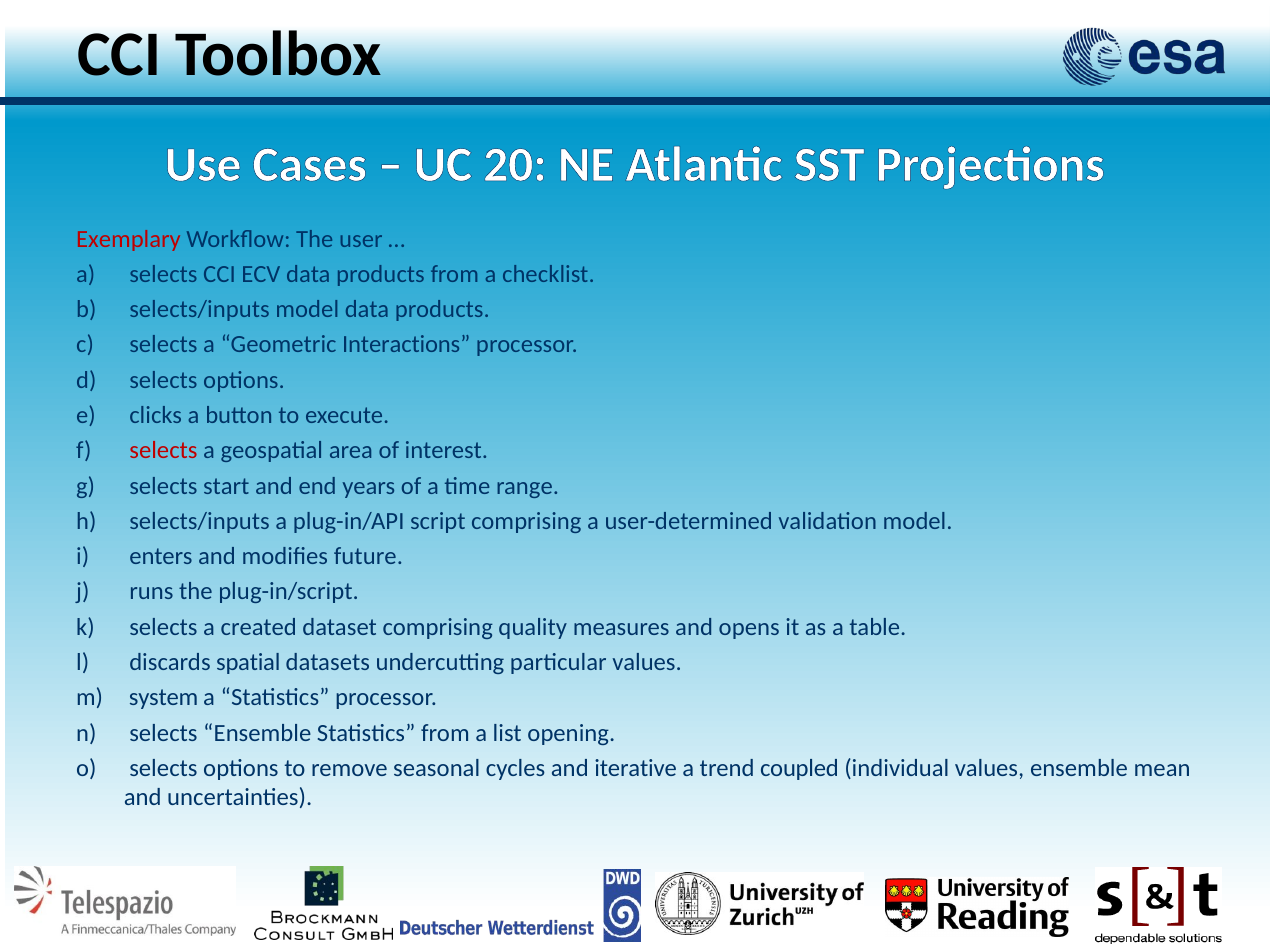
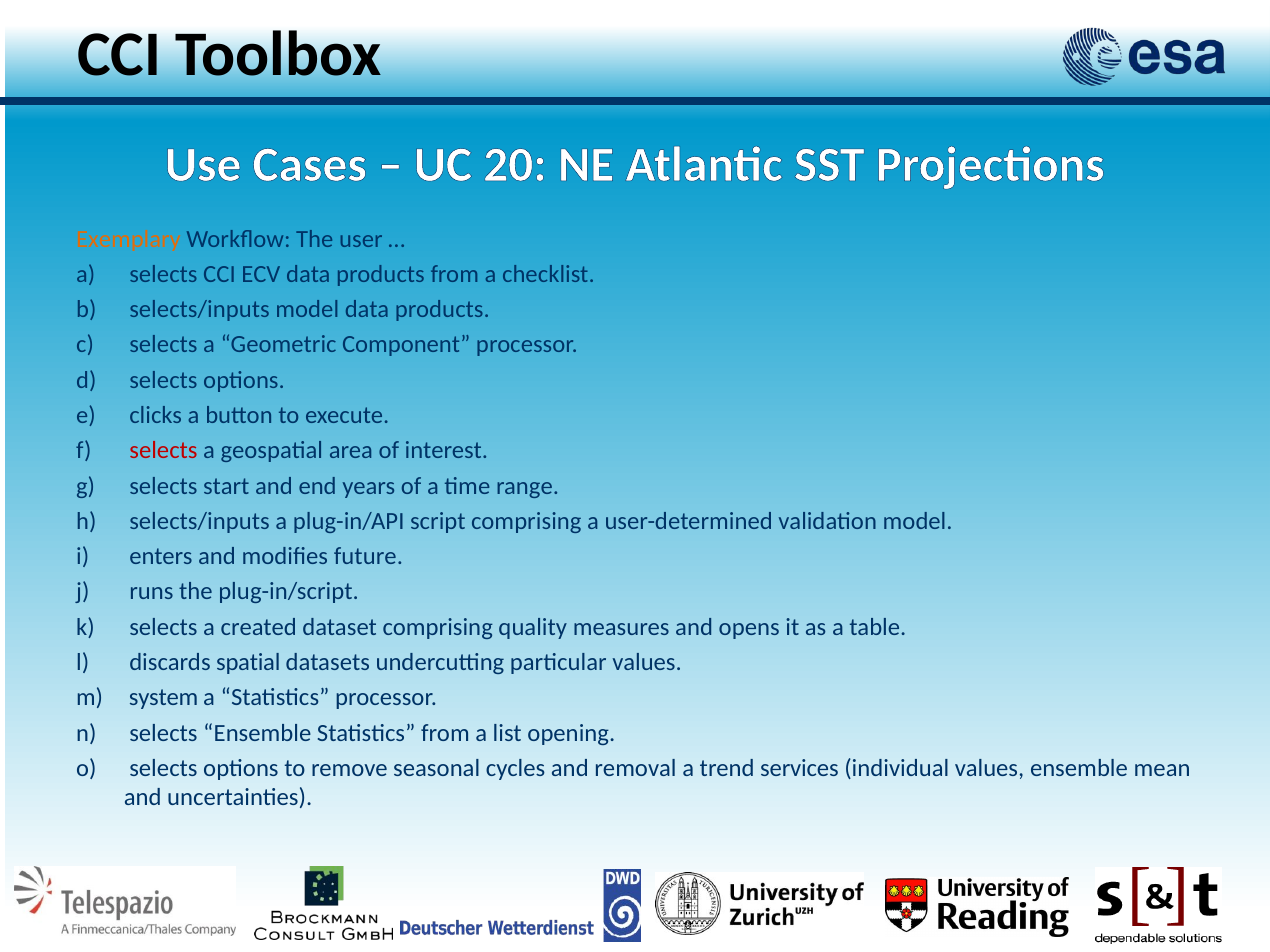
Exemplary colour: red -> orange (129, 239)
Interactions: Interactions -> Component (406, 345)
iterative: iterative -> removal (636, 769)
coupled: coupled -> services (799, 769)
